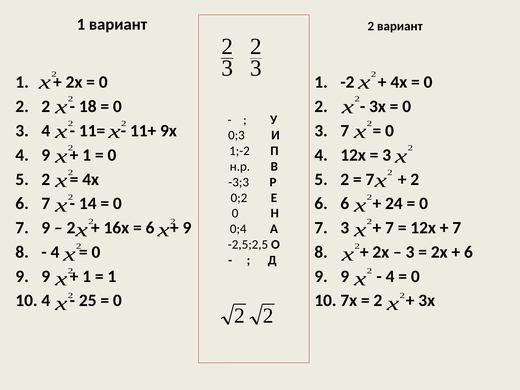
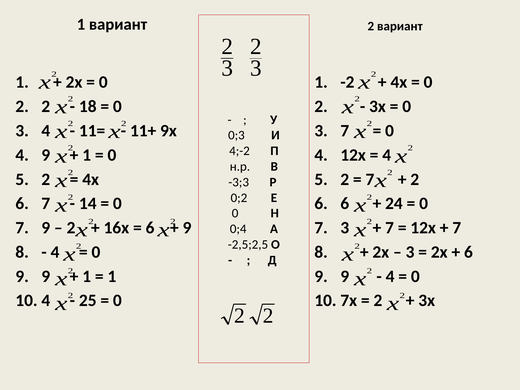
1;-2: 1;-2 -> 4;-2 (240, 151)
3: 3 -> 4 (387, 155)
